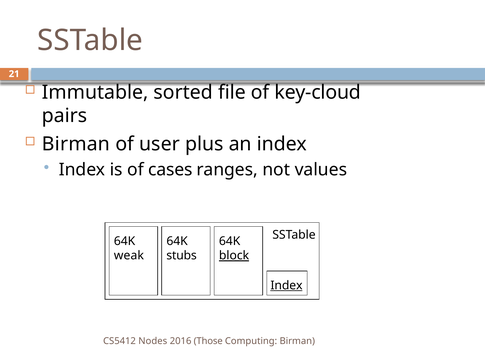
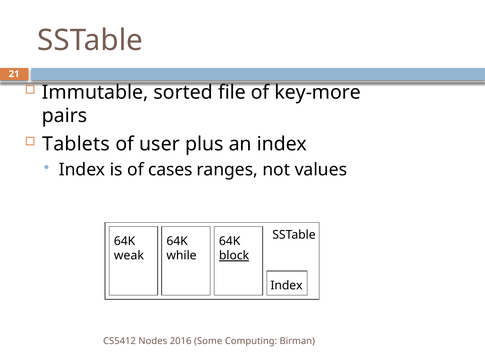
key-cloud: key-cloud -> key-more (318, 92)
Birman: Birman -> Tablets (76, 144)
stubs: stubs -> while (182, 255)
Index underline: present -> none (286, 285)
Those: Those -> Some (208, 341)
